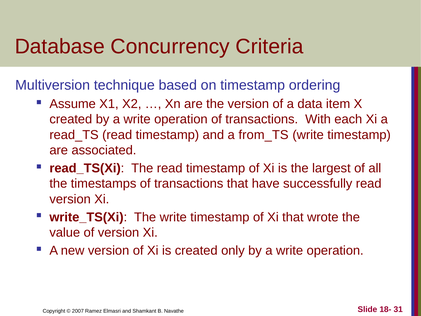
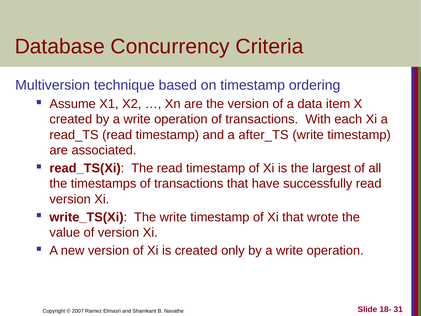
from_TS: from_TS -> after_TS (264, 135)
